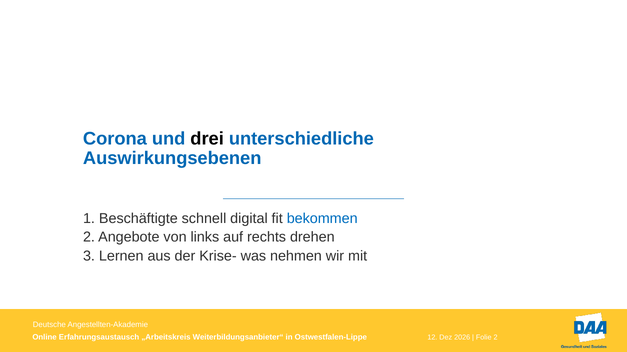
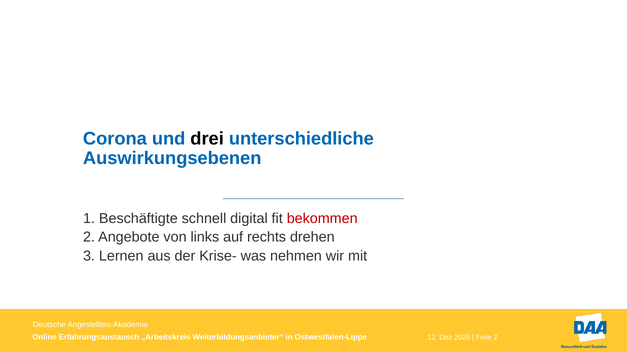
bekommen colour: blue -> red (322, 219)
